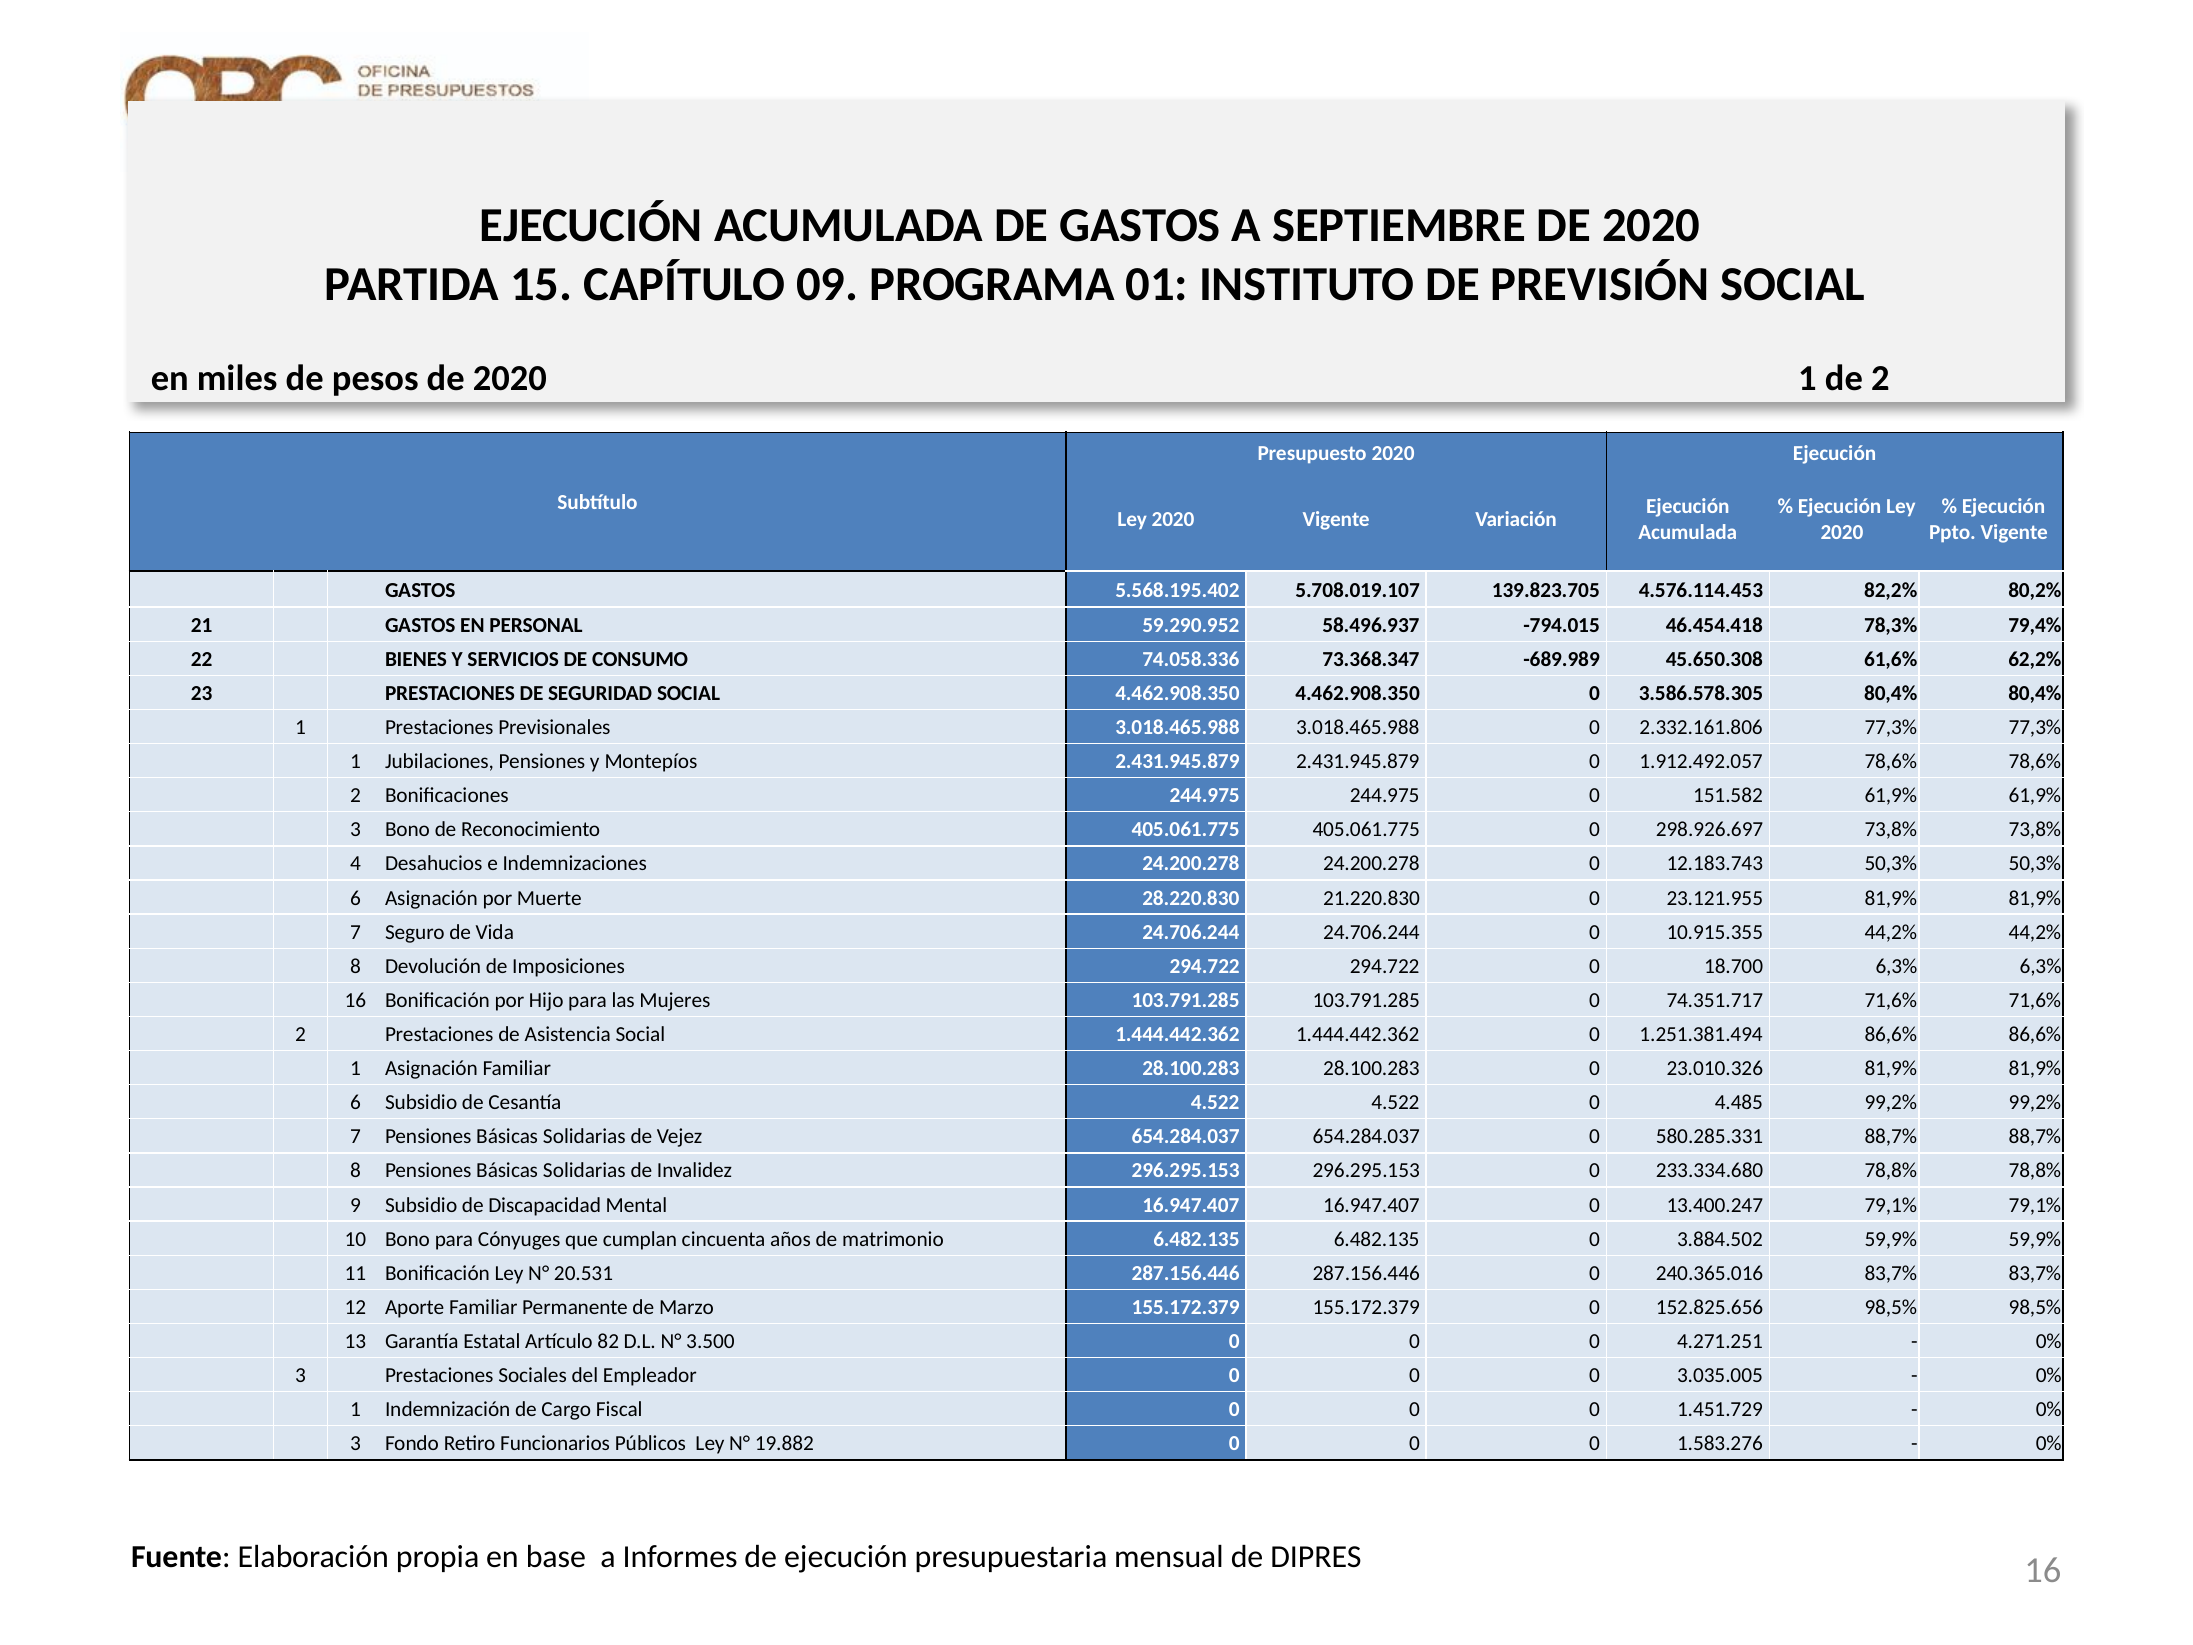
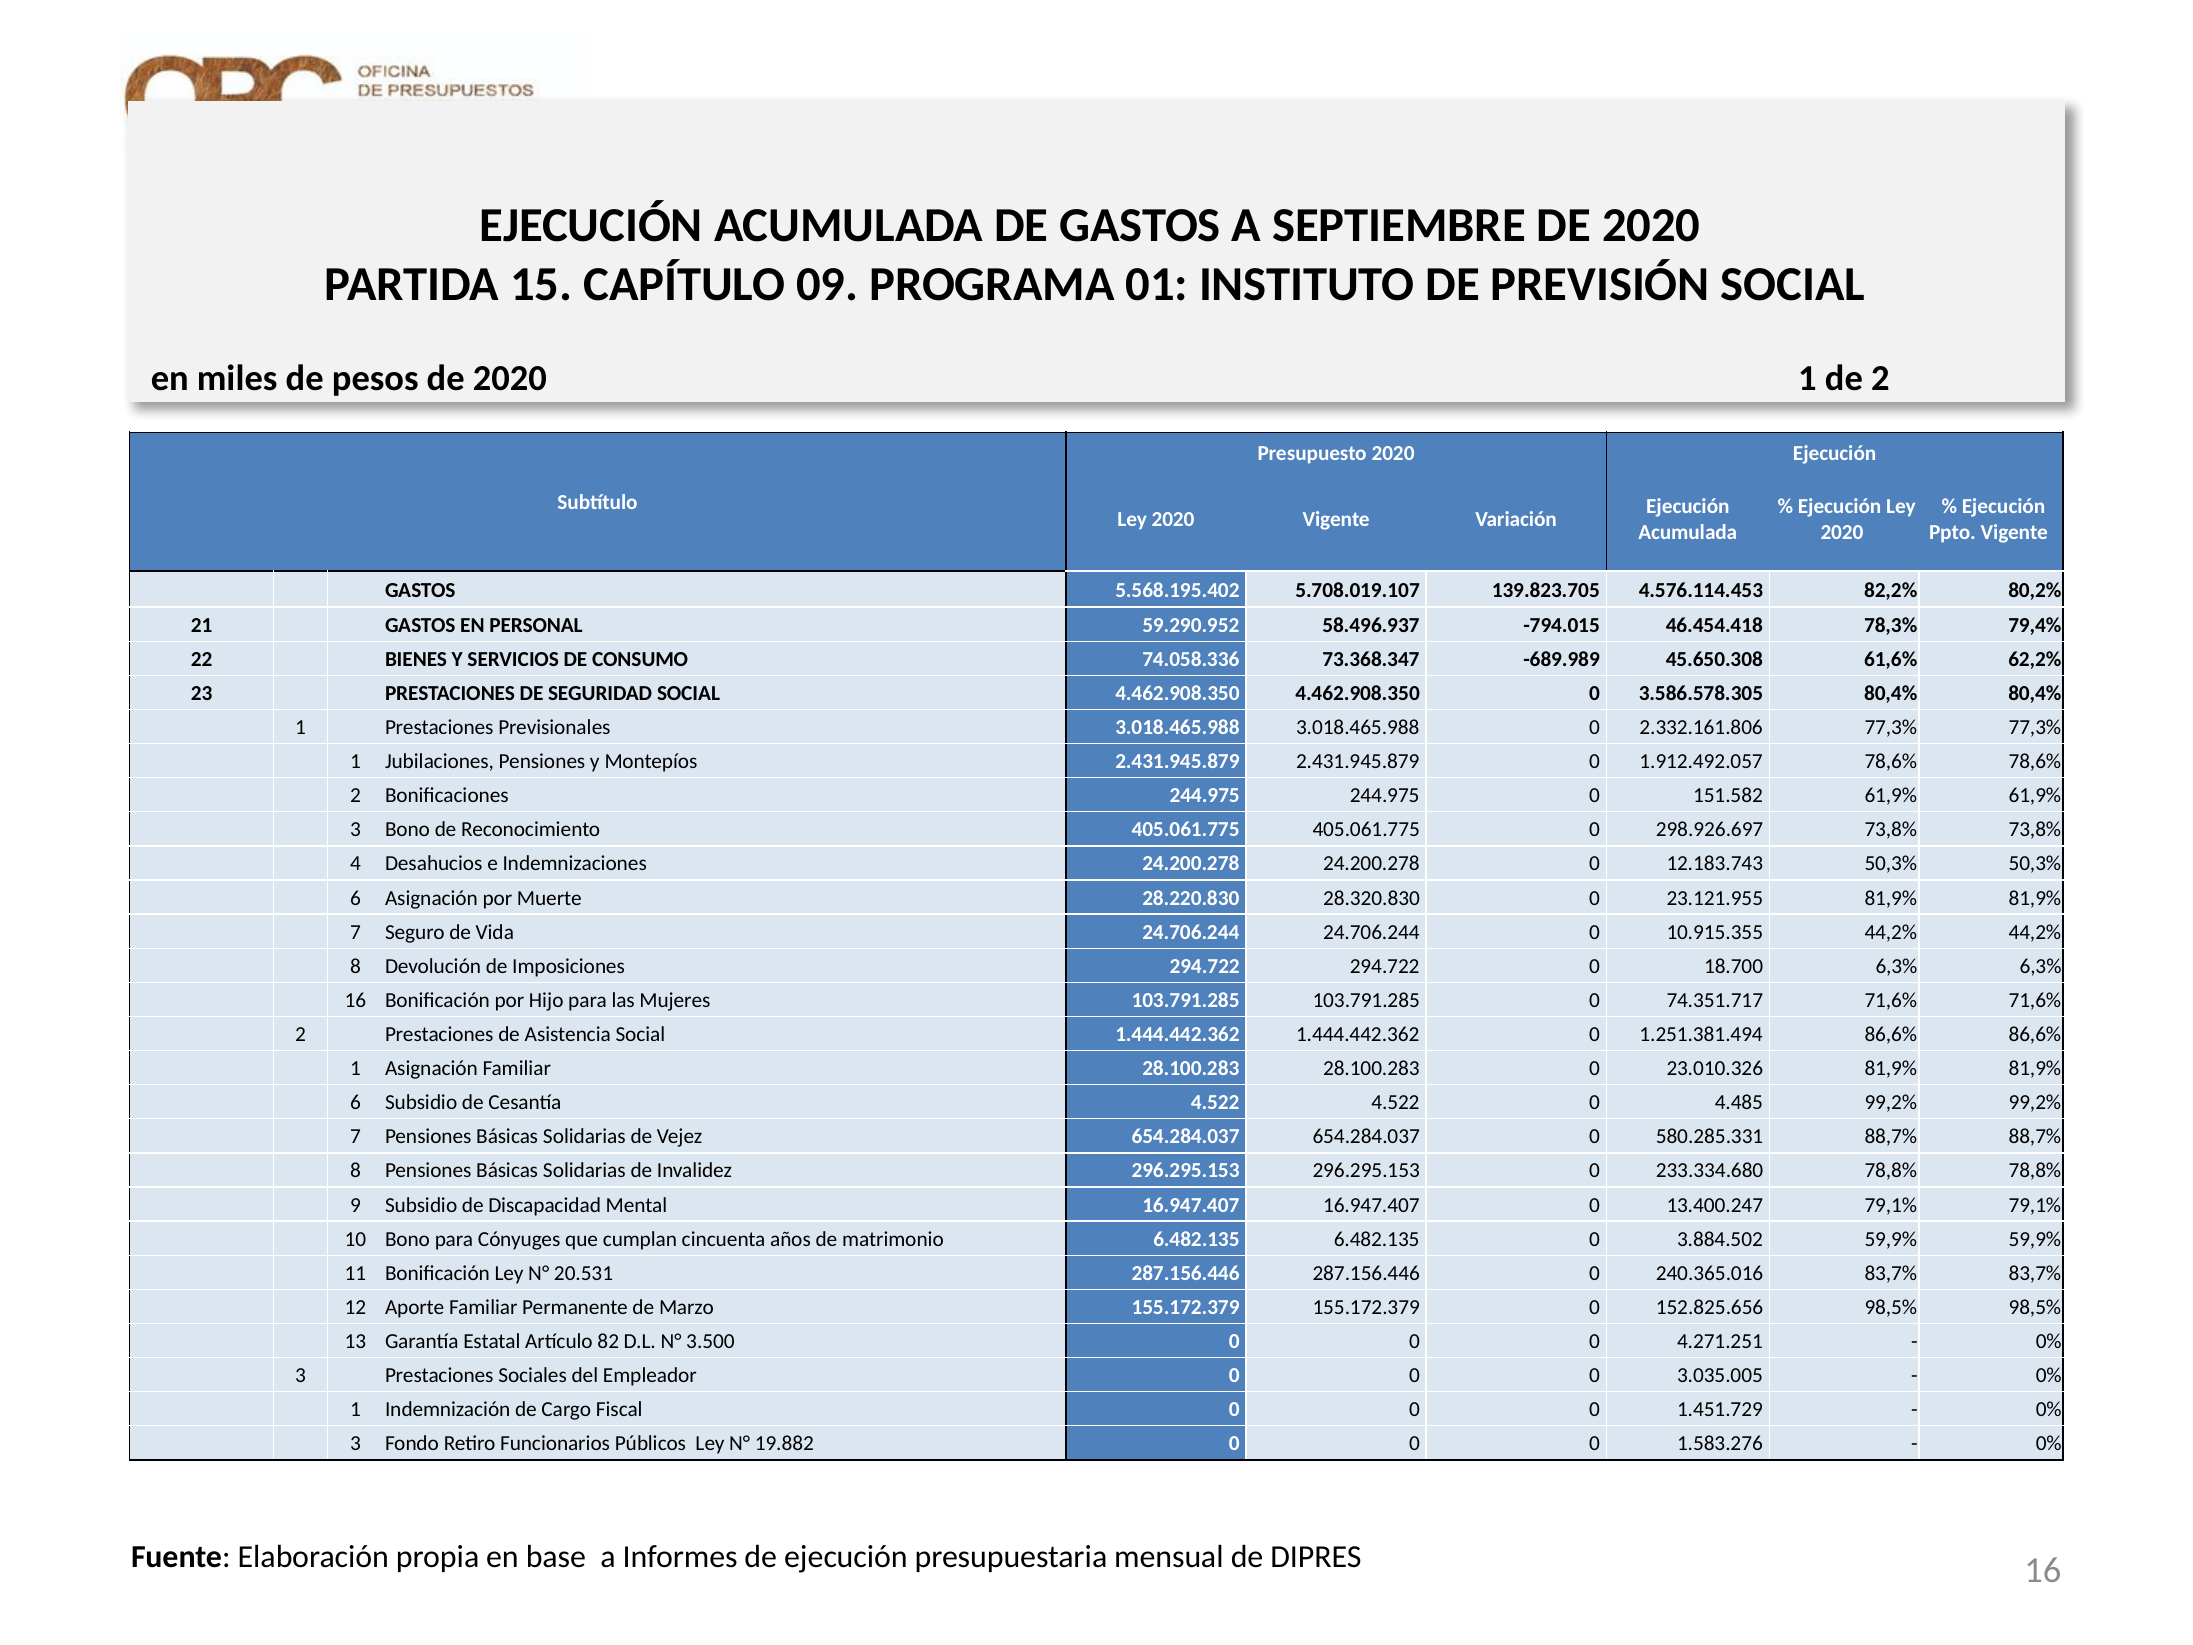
21.220.830: 21.220.830 -> 28.320.830 (1371, 898)
